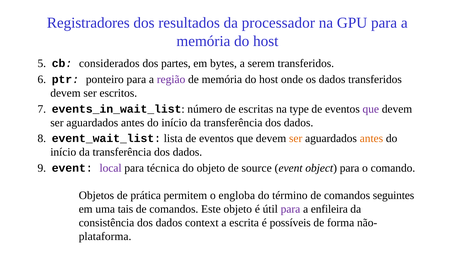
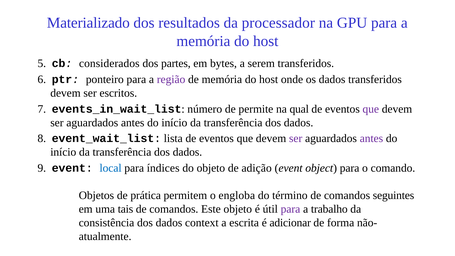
Registradores: Registradores -> Materializado (88, 23)
escritas: escritas -> permite (256, 109)
type: type -> qual (299, 109)
ser colour: orange -> purple (296, 139)
antes colour: orange -> purple (371, 139)
local colour: purple -> blue (111, 168)
técnica: técnica -> índices (163, 168)
source: source -> adição (257, 168)
enfileira: enfileira -> trabalho (329, 209)
possíveis: possíveis -> adicionar (290, 223)
plataforma: plataforma -> atualmente (105, 236)
